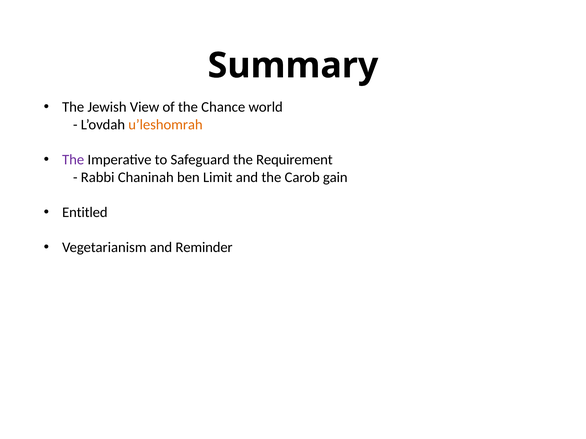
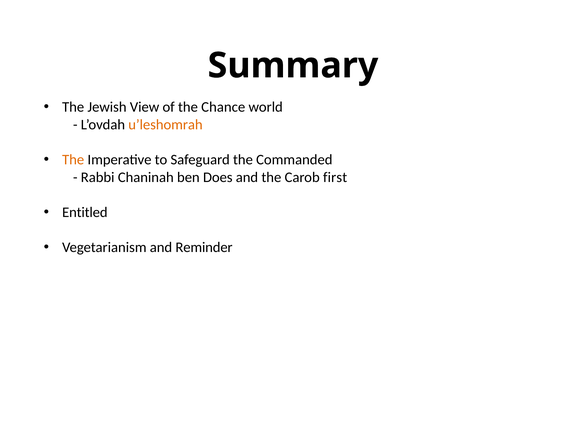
The colour: purple -> orange (73, 160)
Requirement: Requirement -> Commanded (294, 160)
Limit: Limit -> Does (218, 177)
gain: gain -> first (335, 177)
